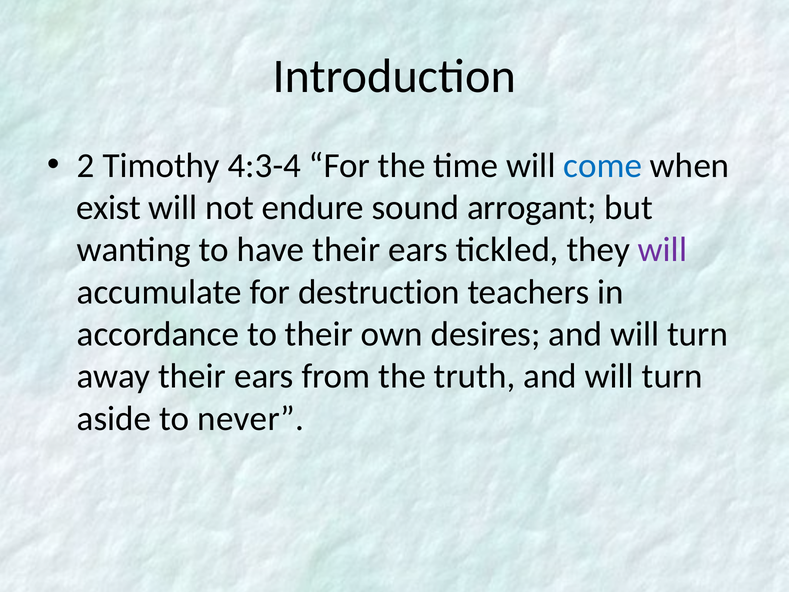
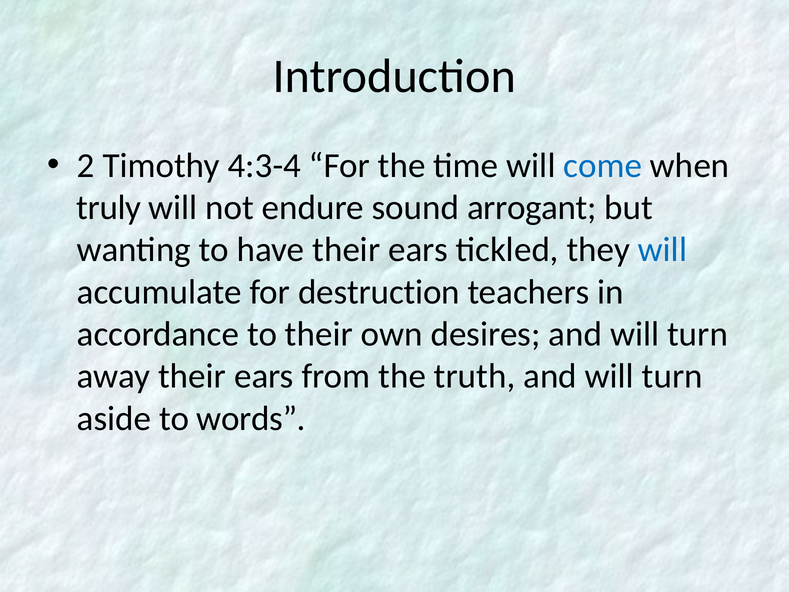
exist: exist -> truly (109, 208)
will colour: purple -> blue (662, 250)
never: never -> words (251, 418)
